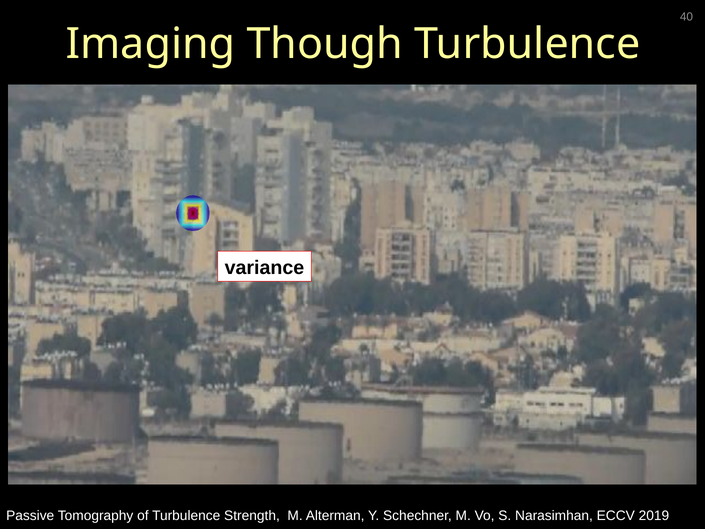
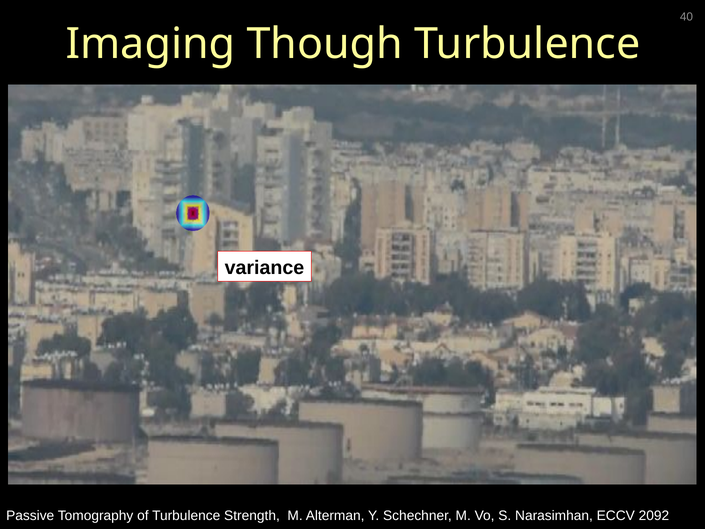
2019: 2019 -> 2092 (654, 515)
